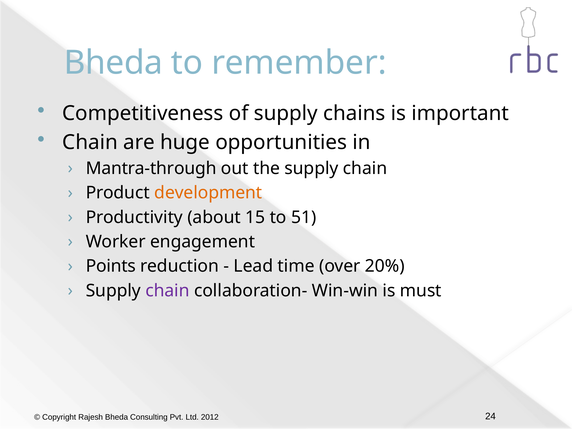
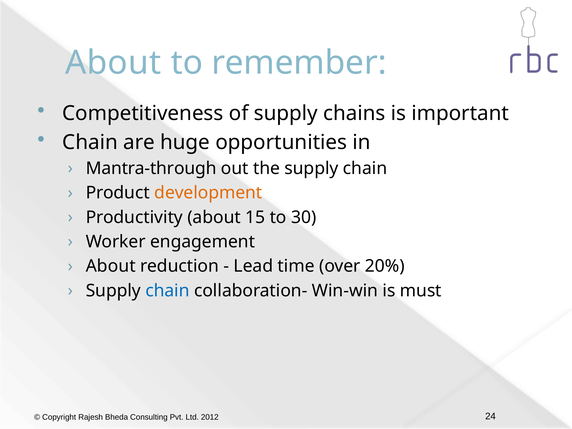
Bheda: Bheda -> About (113, 63)
51: 51 -> 30 (304, 217)
Points: Points -> About (111, 266)
chain colour: purple -> blue (167, 291)
